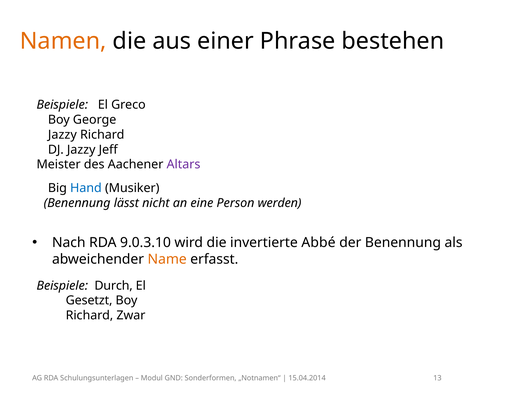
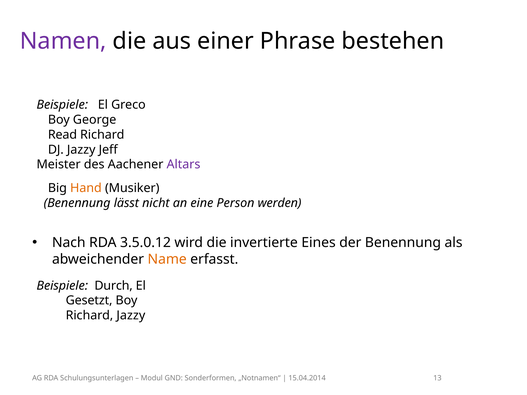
Namen colour: orange -> purple (63, 41)
Jazzy: Jazzy -> Read (62, 135)
Hand colour: blue -> orange (86, 188)
9.0.3.10: 9.0.3.10 -> 3.5.0.12 (145, 243)
Abbé: Abbé -> Eines (319, 243)
Richard Zwar: Zwar -> Jazzy (131, 316)
